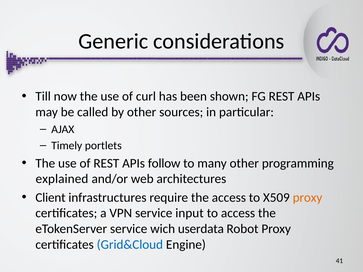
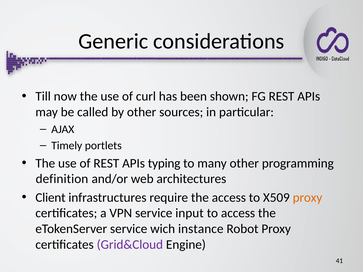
follow: follow -> typing (164, 163)
explained: explained -> definition (62, 179)
userdata: userdata -> instance (201, 229)
Grid&Cloud colour: blue -> purple (130, 245)
